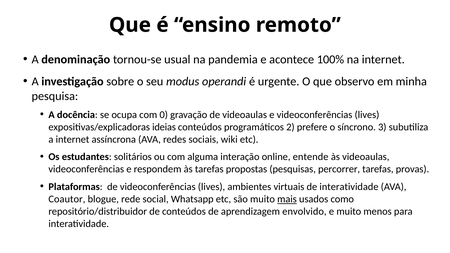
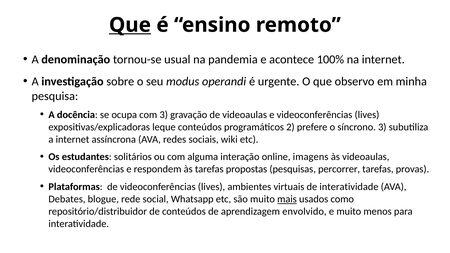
Que underline: none -> present (130, 25)
com 0: 0 -> 3 (164, 115)
ideias: ideias -> leque (164, 127)
entende: entende -> imagens (311, 157)
Coautor: Coautor -> Debates (67, 199)
